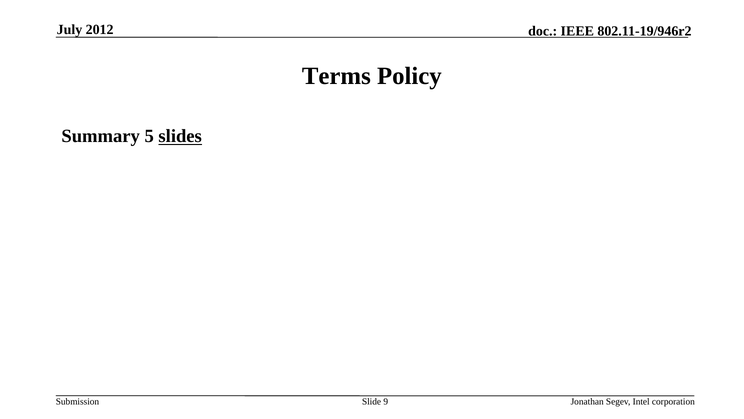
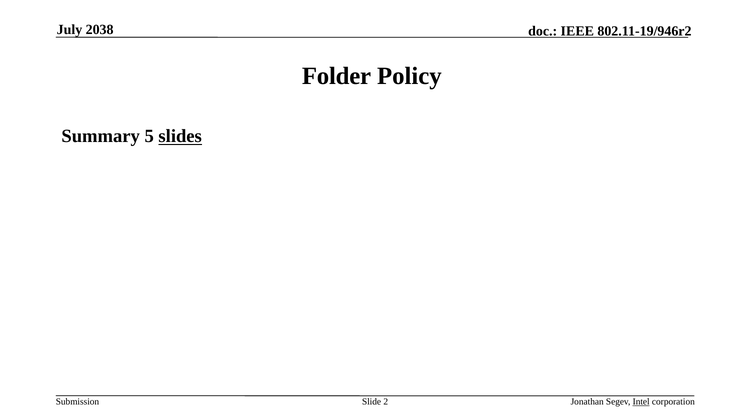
2012: 2012 -> 2038 (100, 30)
Terms: Terms -> Folder (336, 76)
9: 9 -> 2 (386, 401)
Intel underline: none -> present (641, 401)
